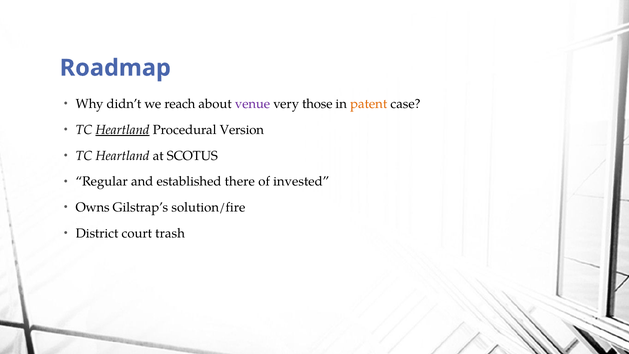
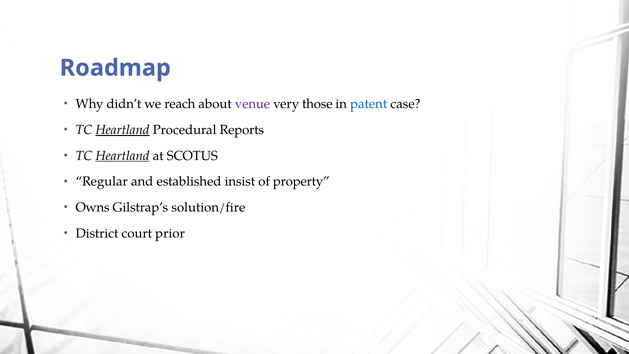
patent colour: orange -> blue (369, 104)
Version: Version -> Reports (242, 130)
Heartland underline: none -> present (123, 156)
there: there -> insist (240, 182)
invested: invested -> property (301, 182)
trash: trash -> prior (170, 234)
